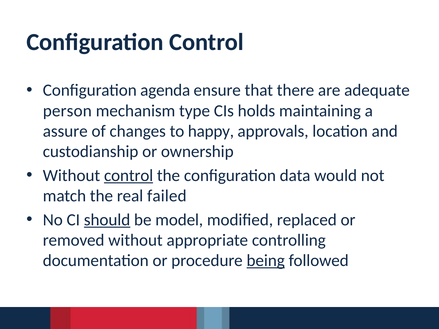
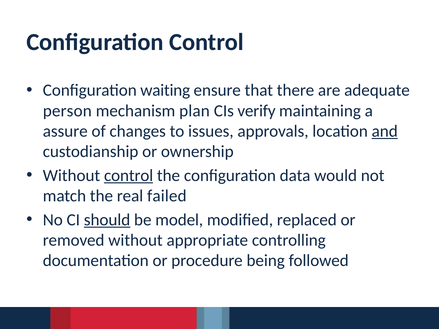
agenda: agenda -> waiting (165, 90)
type: type -> plan (194, 111)
holds: holds -> verify (257, 111)
happy: happy -> issues (211, 131)
and underline: none -> present (385, 131)
being underline: present -> none (266, 261)
